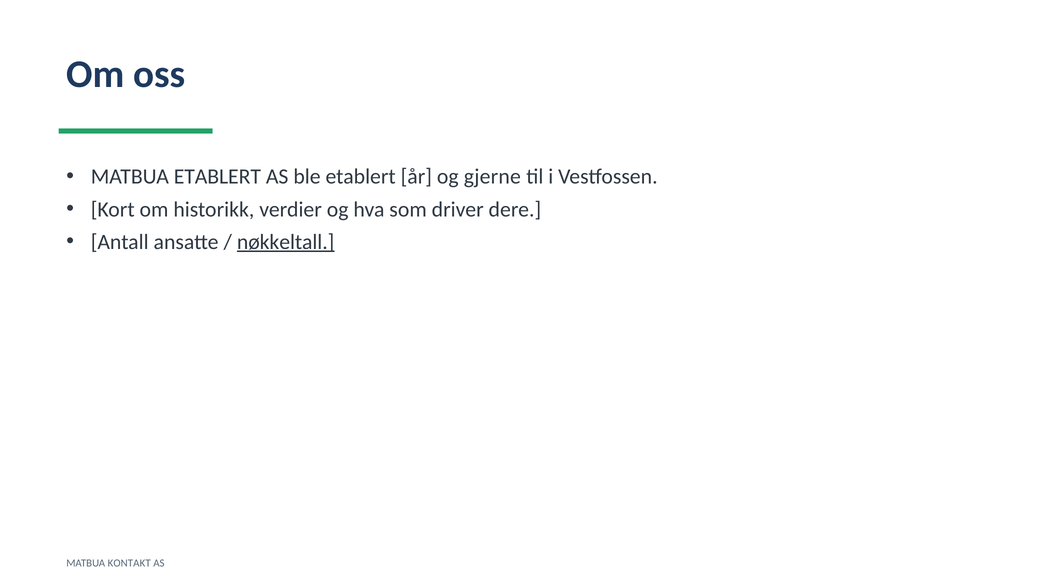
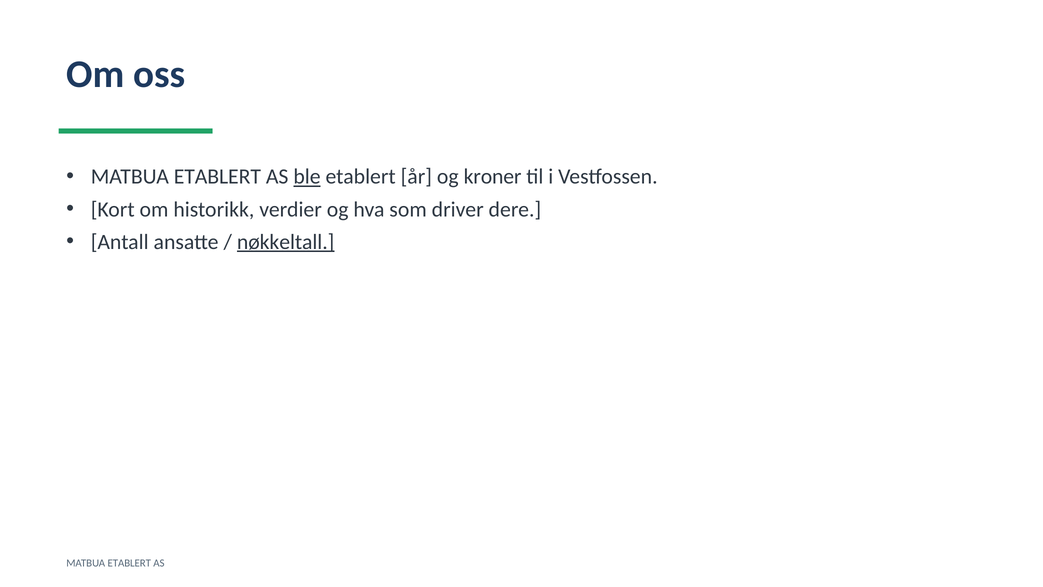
ble underline: none -> present (307, 177)
gjerne: gjerne -> kroner (493, 177)
KONTAKT: KONTAKT -> ETABLERT (129, 563)
